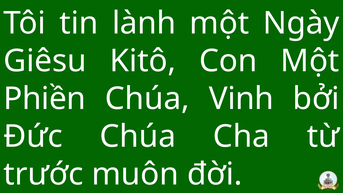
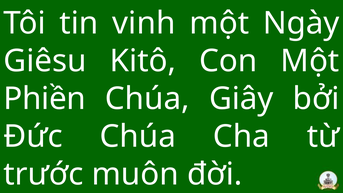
lành: lành -> vinh (144, 23)
Vinh: Vinh -> Giây (241, 99)
